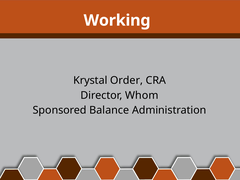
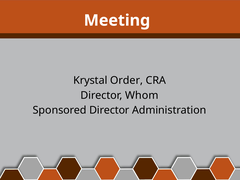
Working: Working -> Meeting (117, 20)
Sponsored Balance: Balance -> Director (109, 110)
